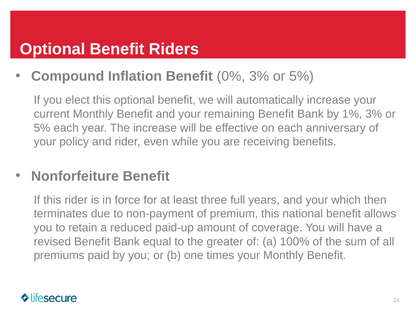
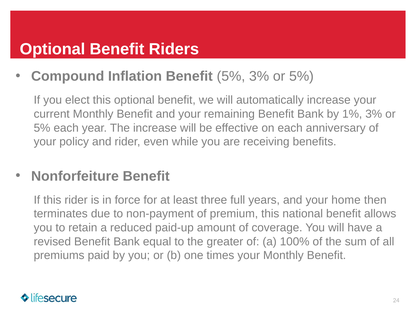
Benefit 0%: 0% -> 5% (231, 76)
which: which -> home (346, 200)
